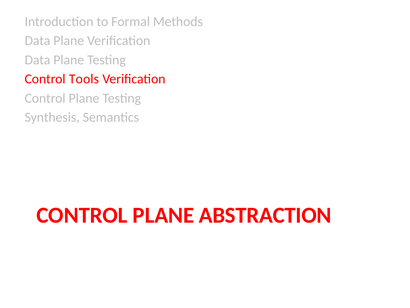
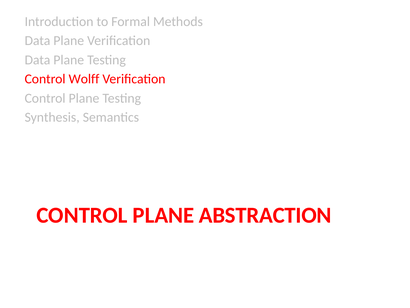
Tools: Tools -> Wolff (84, 79)
